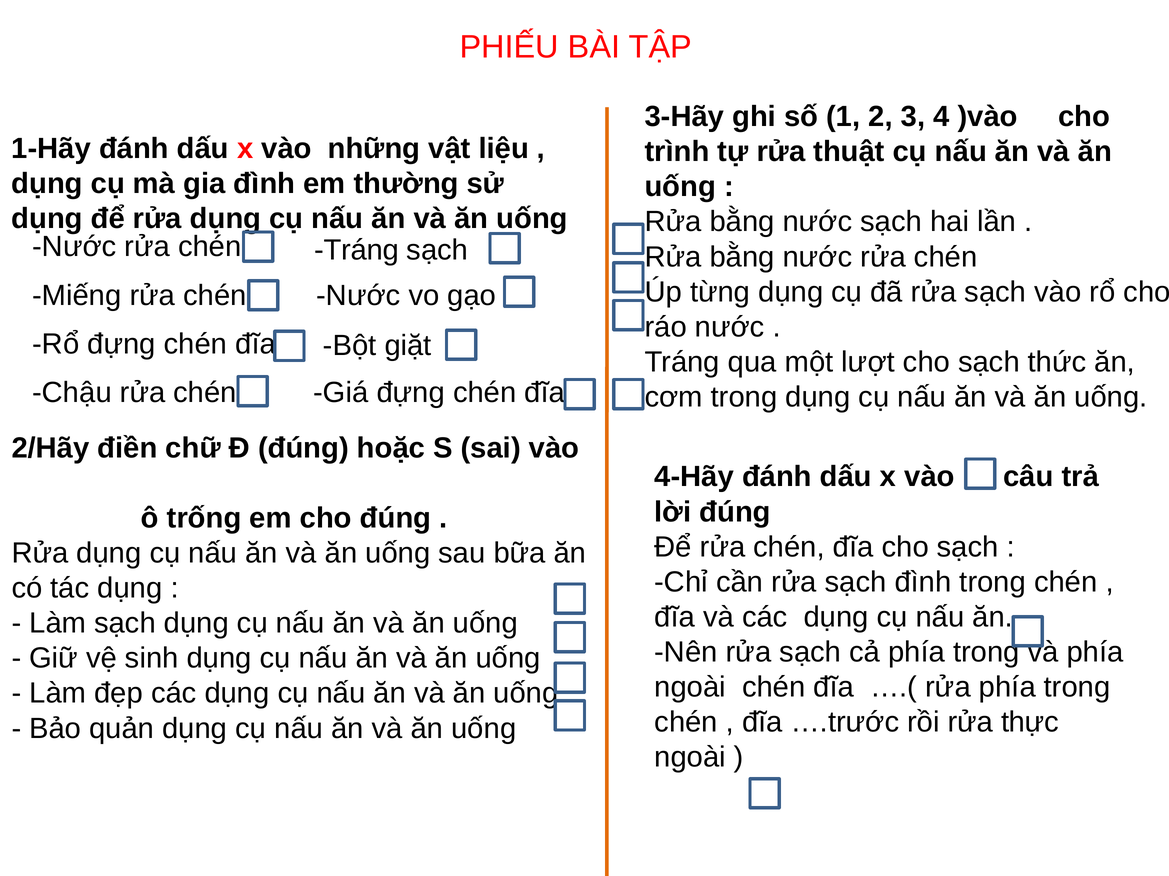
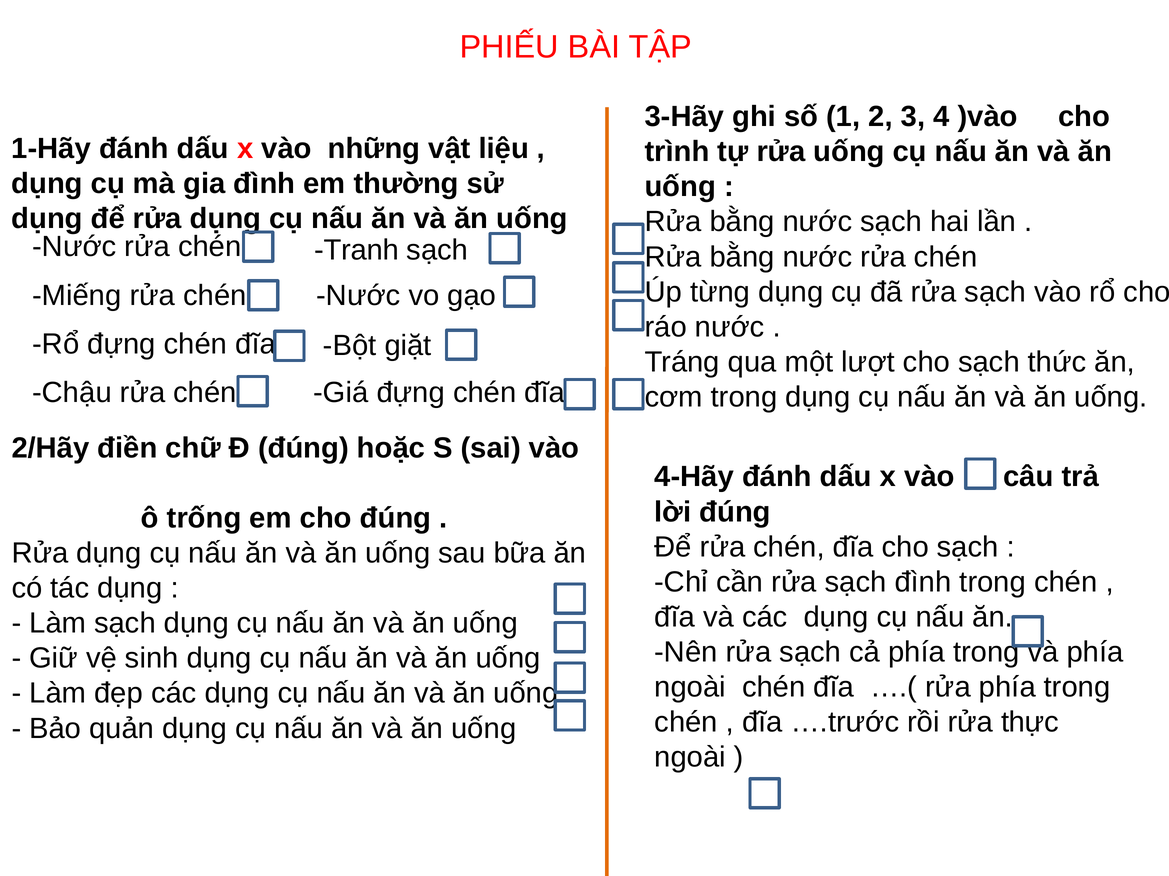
rửa thuật: thuật -> uống (849, 152)
Tráng: Tráng -> Tranh (357, 250)
